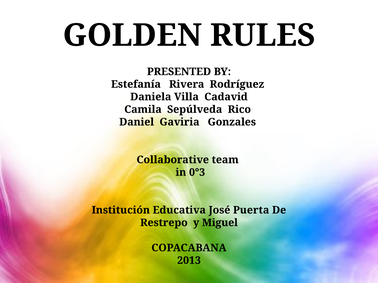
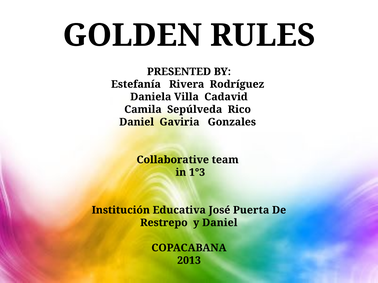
0°3: 0°3 -> 1°3 (197, 173)
y Miguel: Miguel -> Daniel (220, 223)
